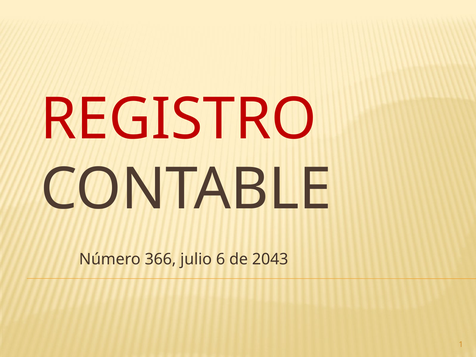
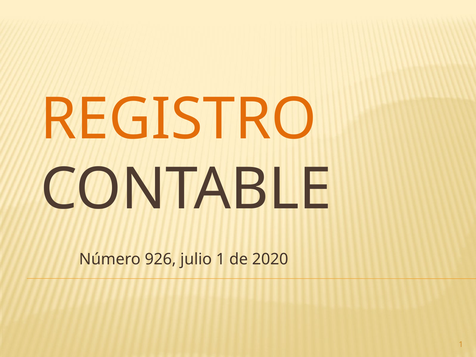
REGISTRO colour: red -> orange (179, 119)
366: 366 -> 926 (160, 259)
julio 6: 6 -> 1 (221, 259)
2043: 2043 -> 2020 (270, 259)
